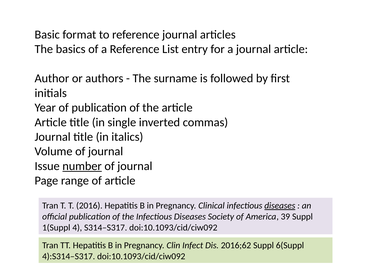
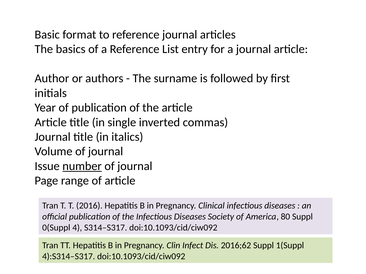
diseases underline: present -> none (280, 206)
39: 39 -> 80 (285, 217)
1(Suppl: 1(Suppl -> 0(Suppl (56, 228)
6(Suppl: 6(Suppl -> 1(Suppl (290, 246)
